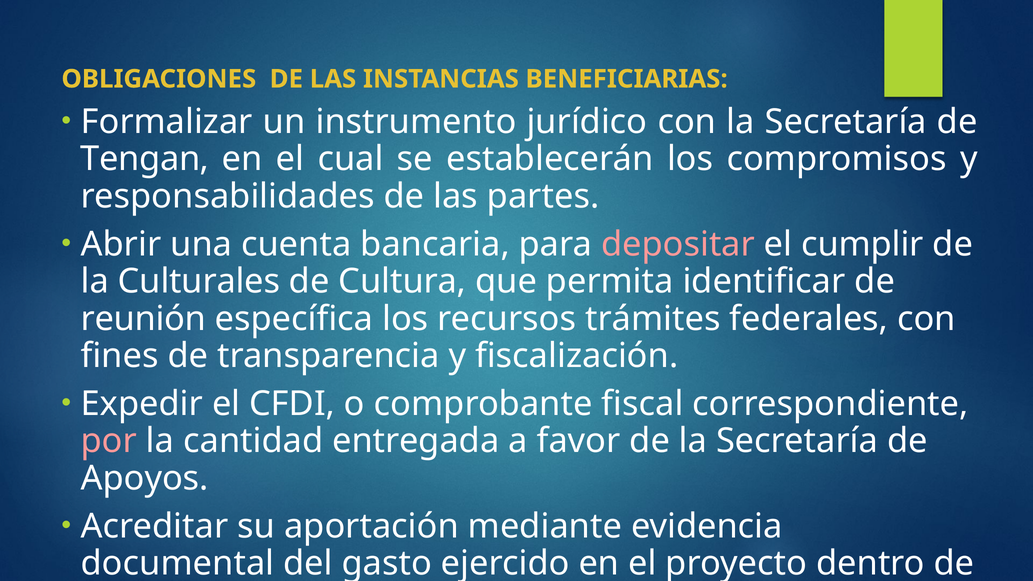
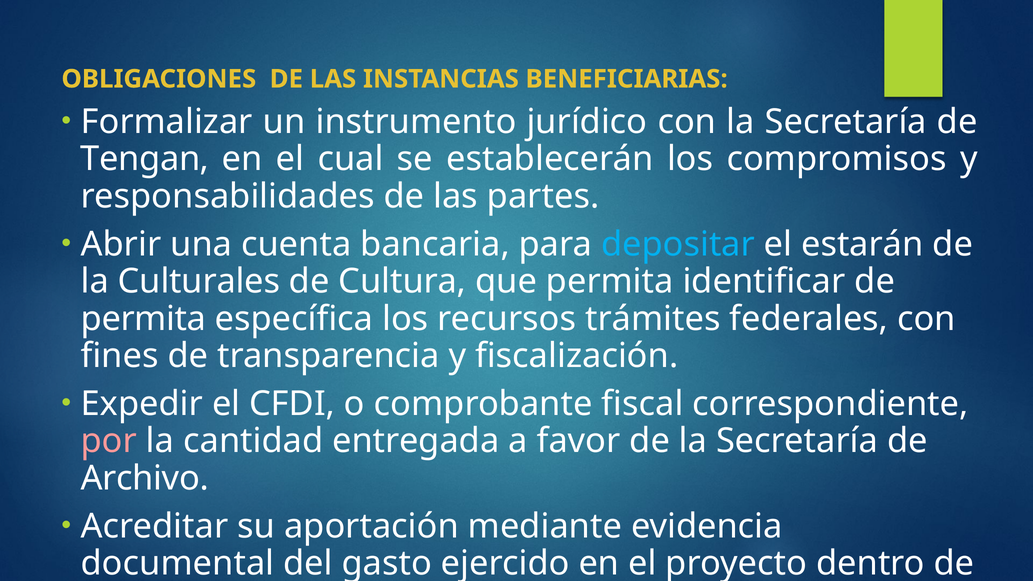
depositar colour: pink -> light blue (678, 244)
cumplir: cumplir -> estarán (862, 244)
reunión: reunión -> permita (143, 319)
Apoyos: Apoyos -> Archivo (145, 478)
